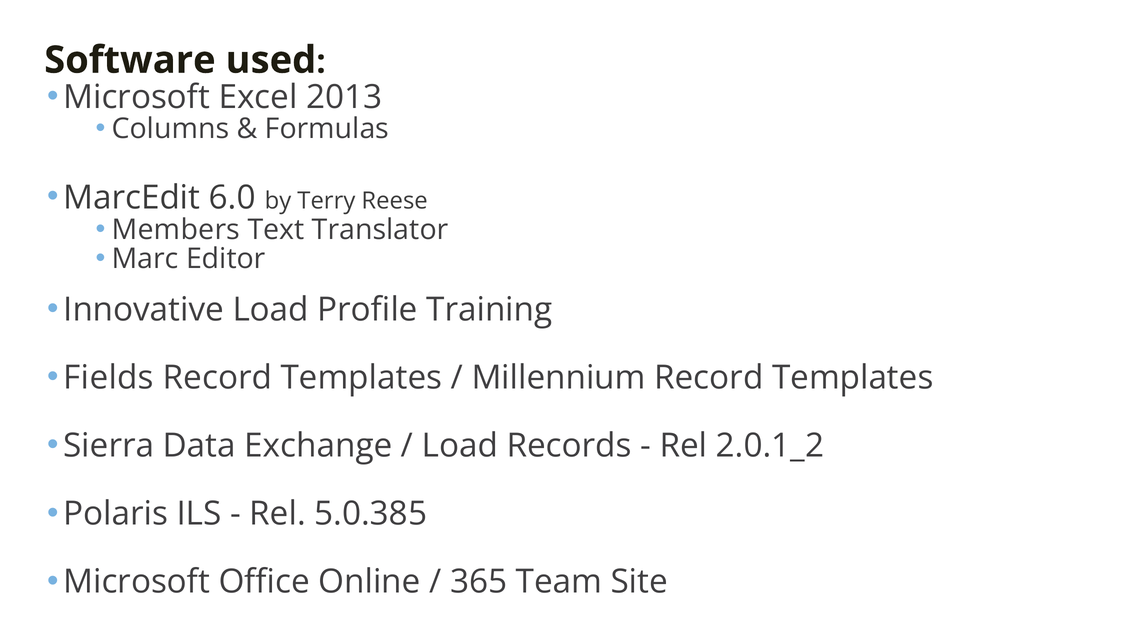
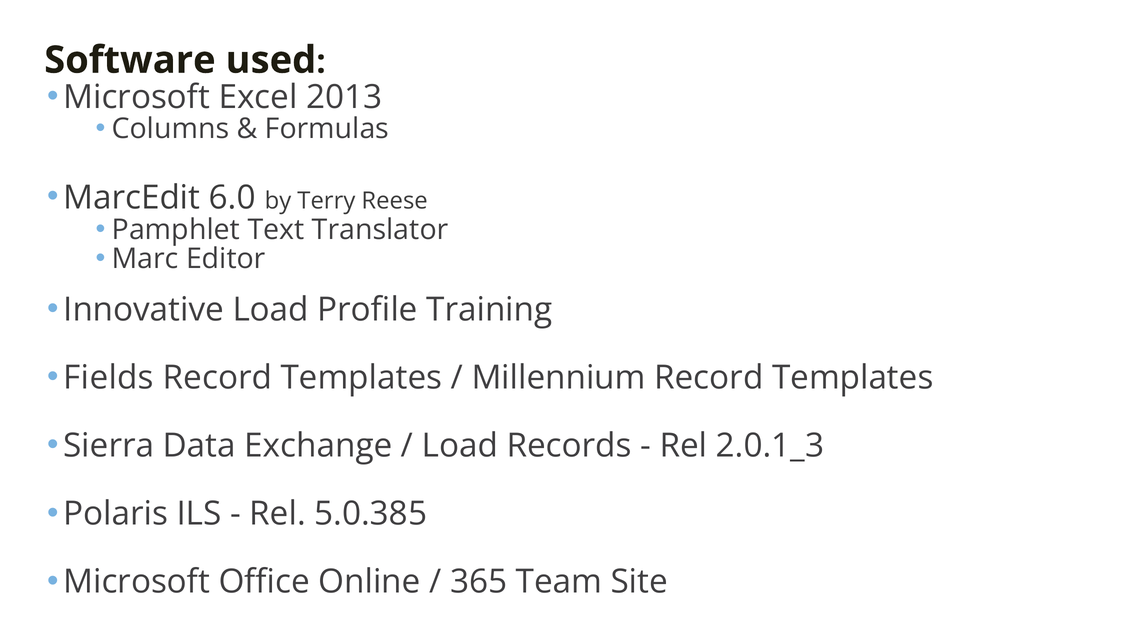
Members: Members -> Pamphlet (176, 230)
2.0.1_2: 2.0.1_2 -> 2.0.1_3 (770, 446)
